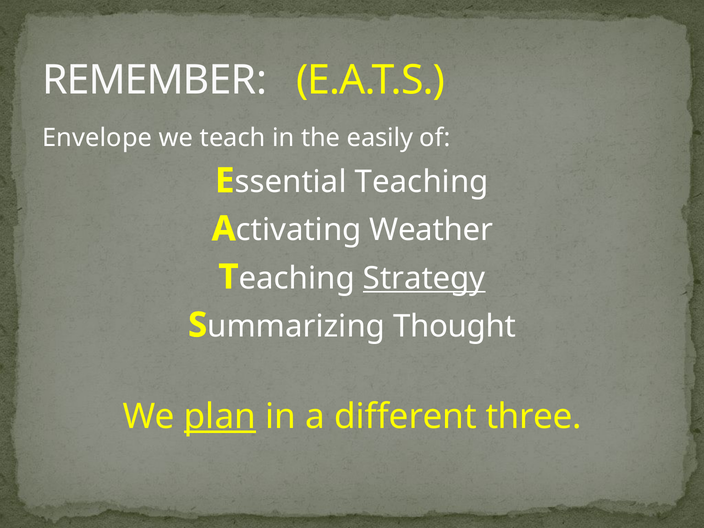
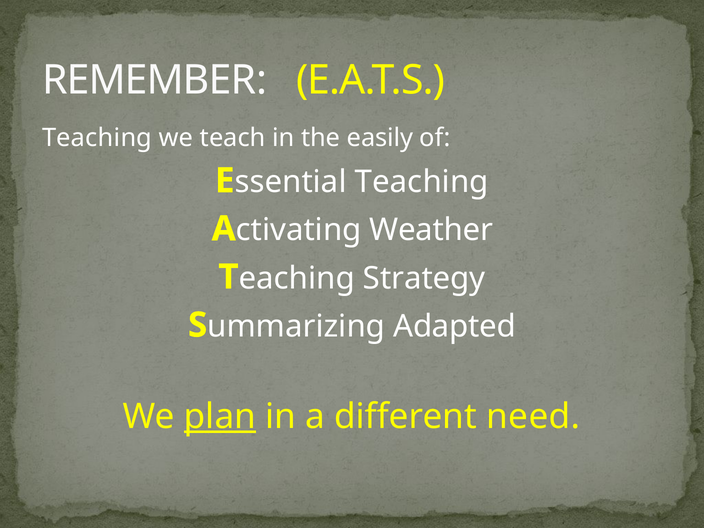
Envelope: Envelope -> Teaching (97, 138)
Strategy underline: present -> none (424, 278)
Thought: Thought -> Adapted (455, 326)
three: three -> need (533, 417)
